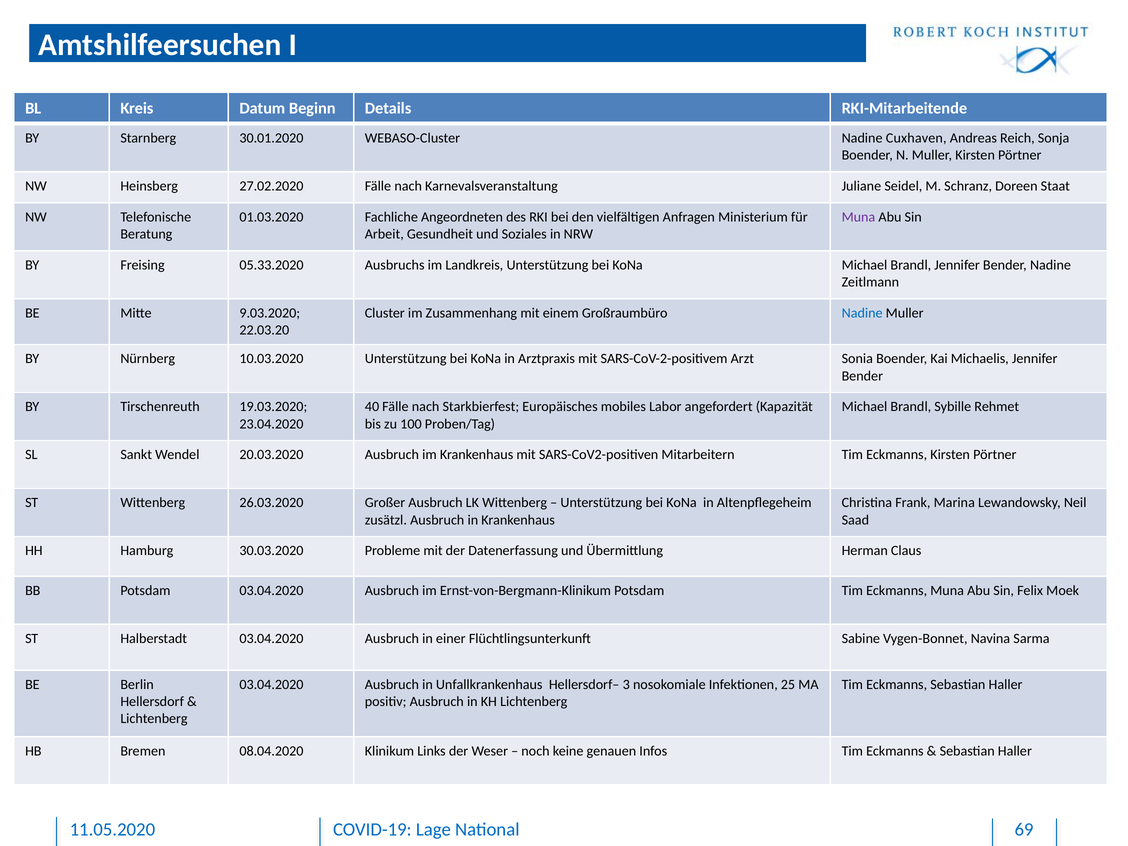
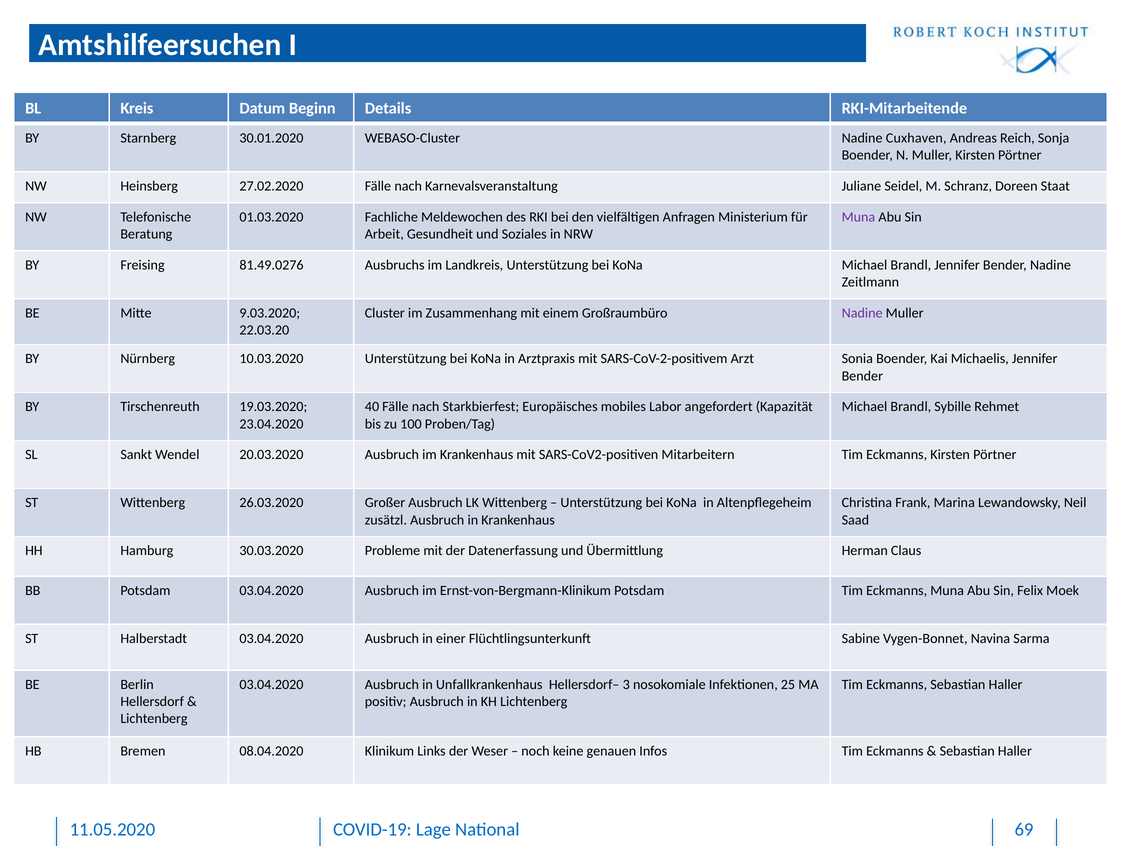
Angeordneten: Angeordneten -> Meldewochen (462, 217)
05.33.2020: 05.33.2020 -> 81.49.0276 (271, 265)
Nadine colour: blue -> purple (862, 313)
